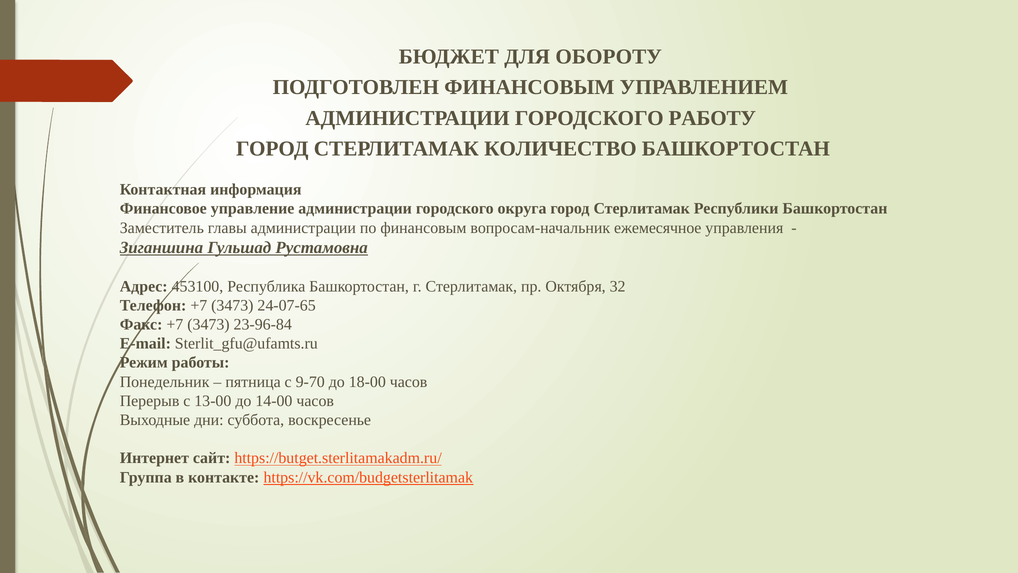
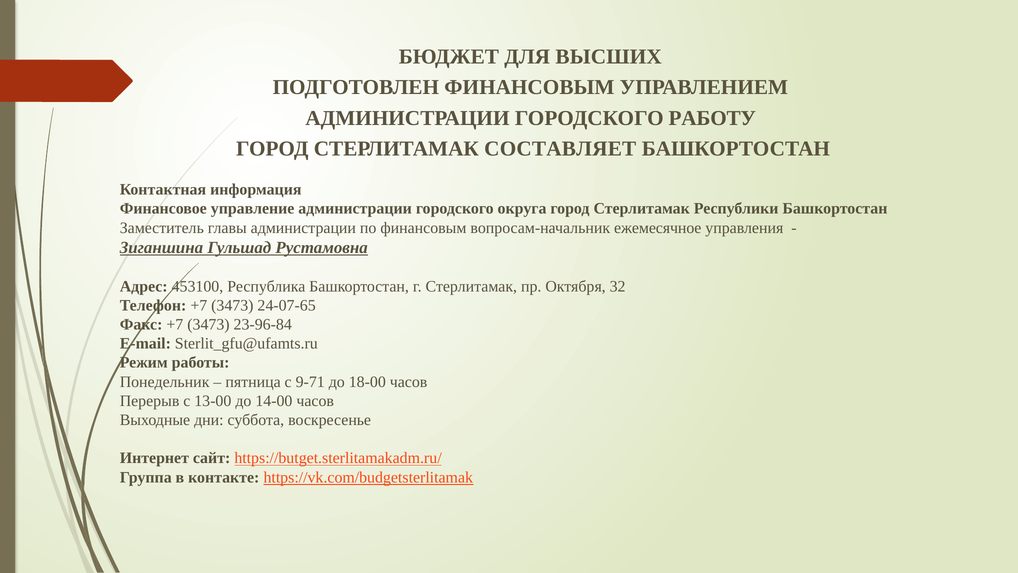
ОБОРОТУ: ОБОРОТУ -> ВЫСШИХ (609, 57)
КОЛИЧЕСТВО: КОЛИЧЕСТВО -> СОСТАВЛЯЕТ (560, 148)
9-70: 9-70 -> 9-71 (310, 382)
